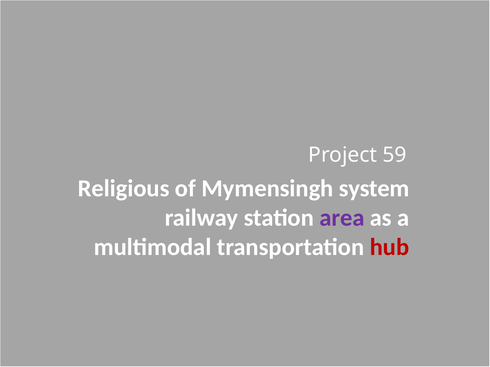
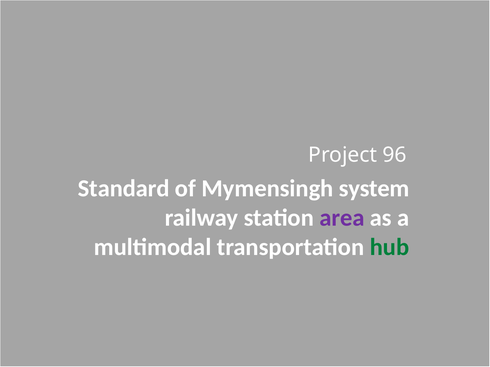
59: 59 -> 96 (395, 155)
Religious: Religious -> Standard (124, 189)
hub colour: red -> green (389, 248)
